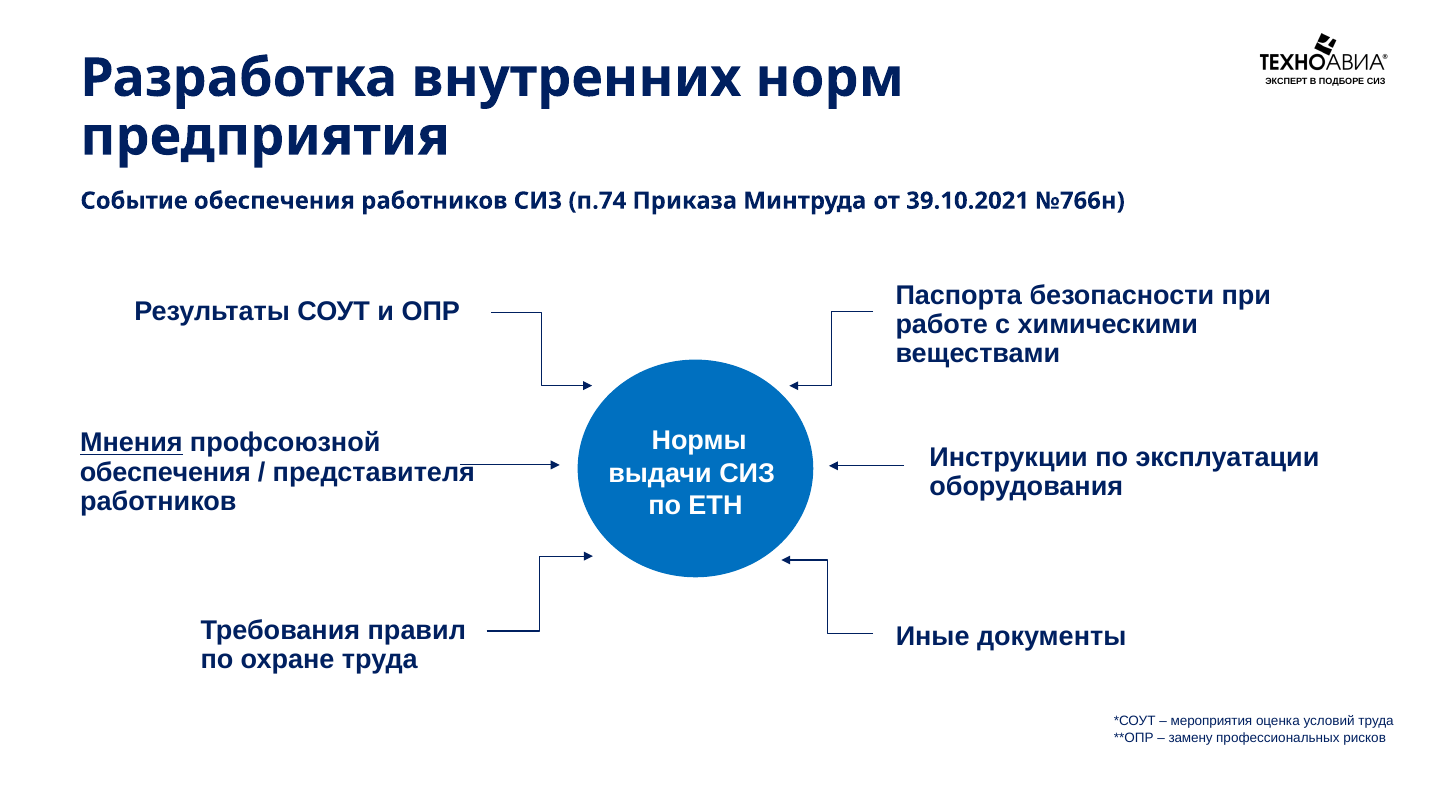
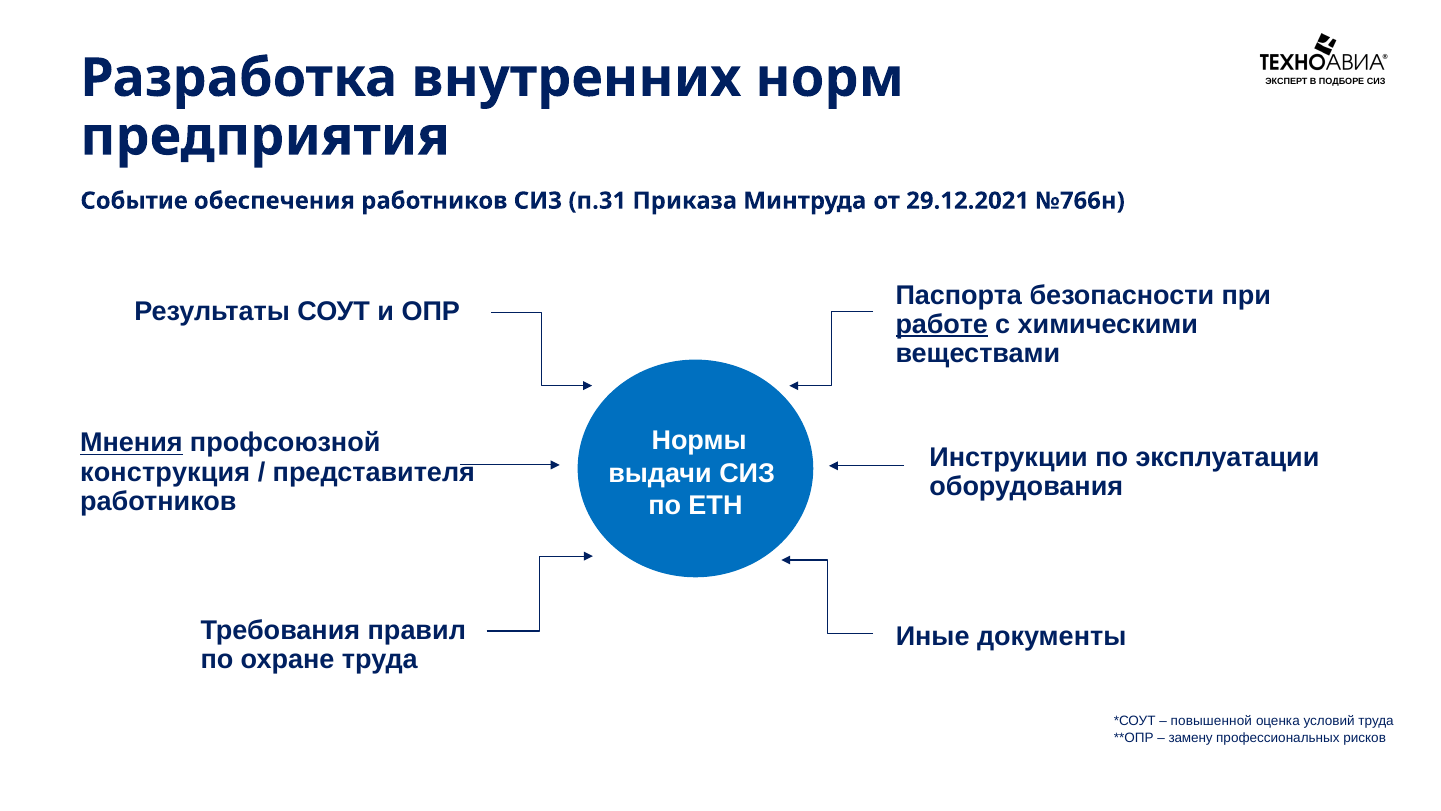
п.74: п.74 -> п.31 (597, 201)
39.10.2021: 39.10.2021 -> 29.12.2021 (968, 201)
работе underline: none -> present (942, 324)
обеспечения: обеспечения -> конструкция (165, 472)
мероприятия: мероприятия -> повышенной (1211, 721)
